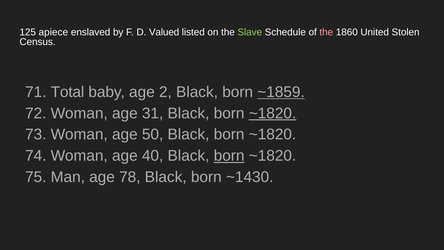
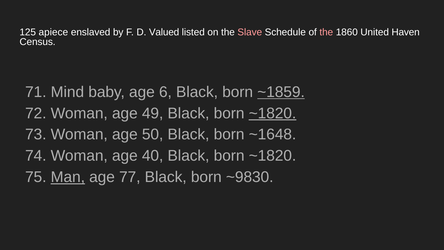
Slave colour: light green -> pink (250, 32)
Stolen: Stolen -> Haven (406, 32)
Total: Total -> Mind (67, 92)
2: 2 -> 6 (165, 92)
31: 31 -> 49 (153, 113)
50 Black born ~1820: ~1820 -> ~1648 (272, 134)
born underline: present -> none (229, 156)
Man underline: none -> present (68, 177)
78: 78 -> 77 (130, 177)
~1430: ~1430 -> ~9830 (250, 177)
